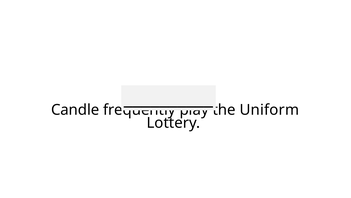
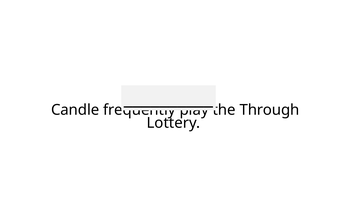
Uniform: Uniform -> Through (269, 110)
